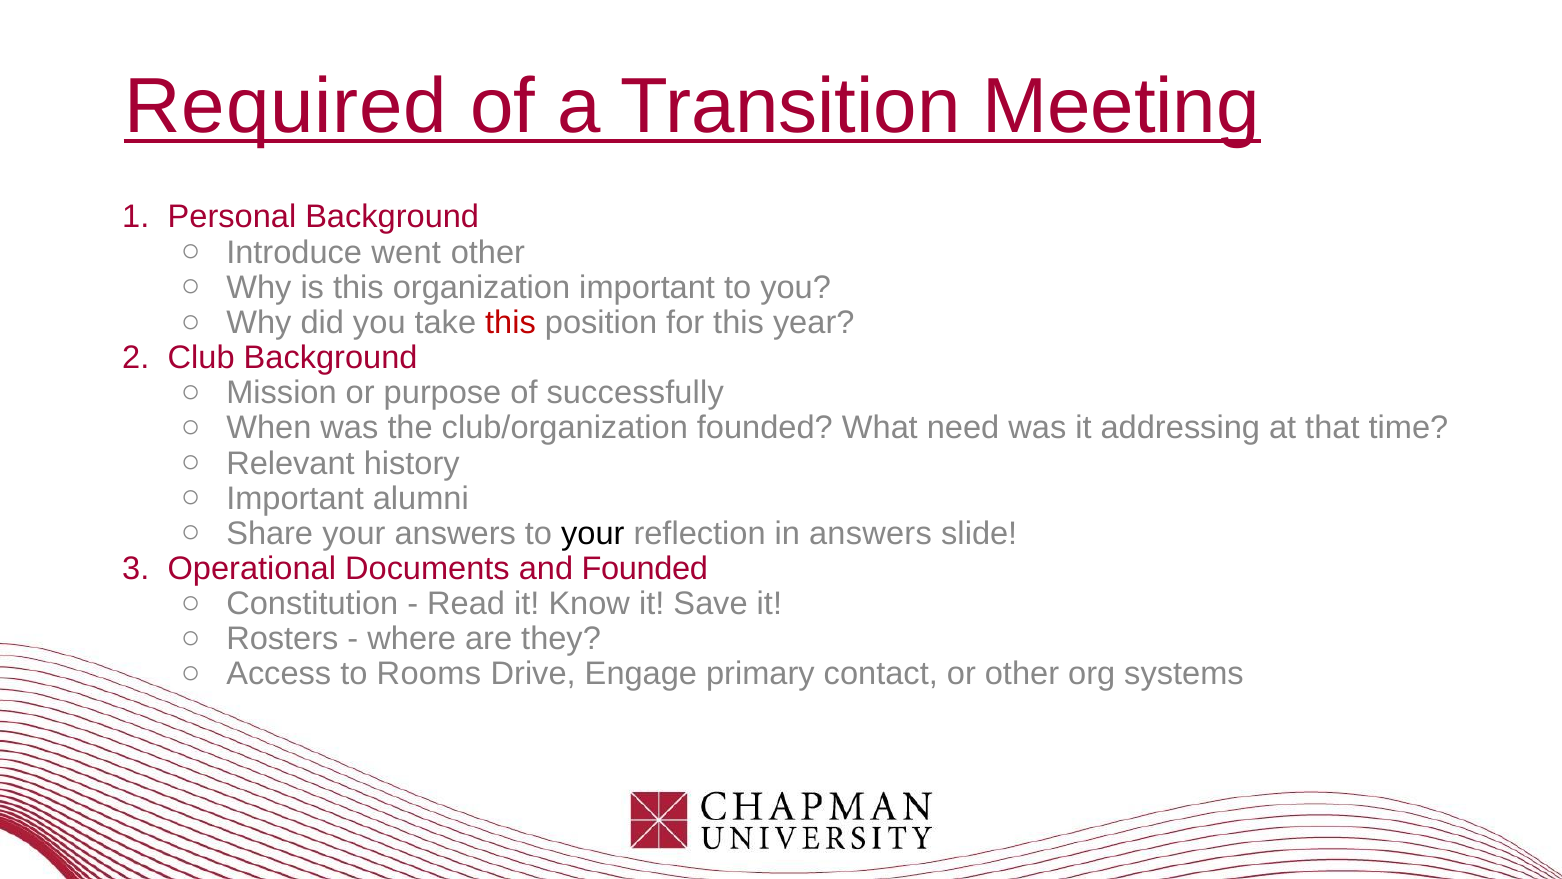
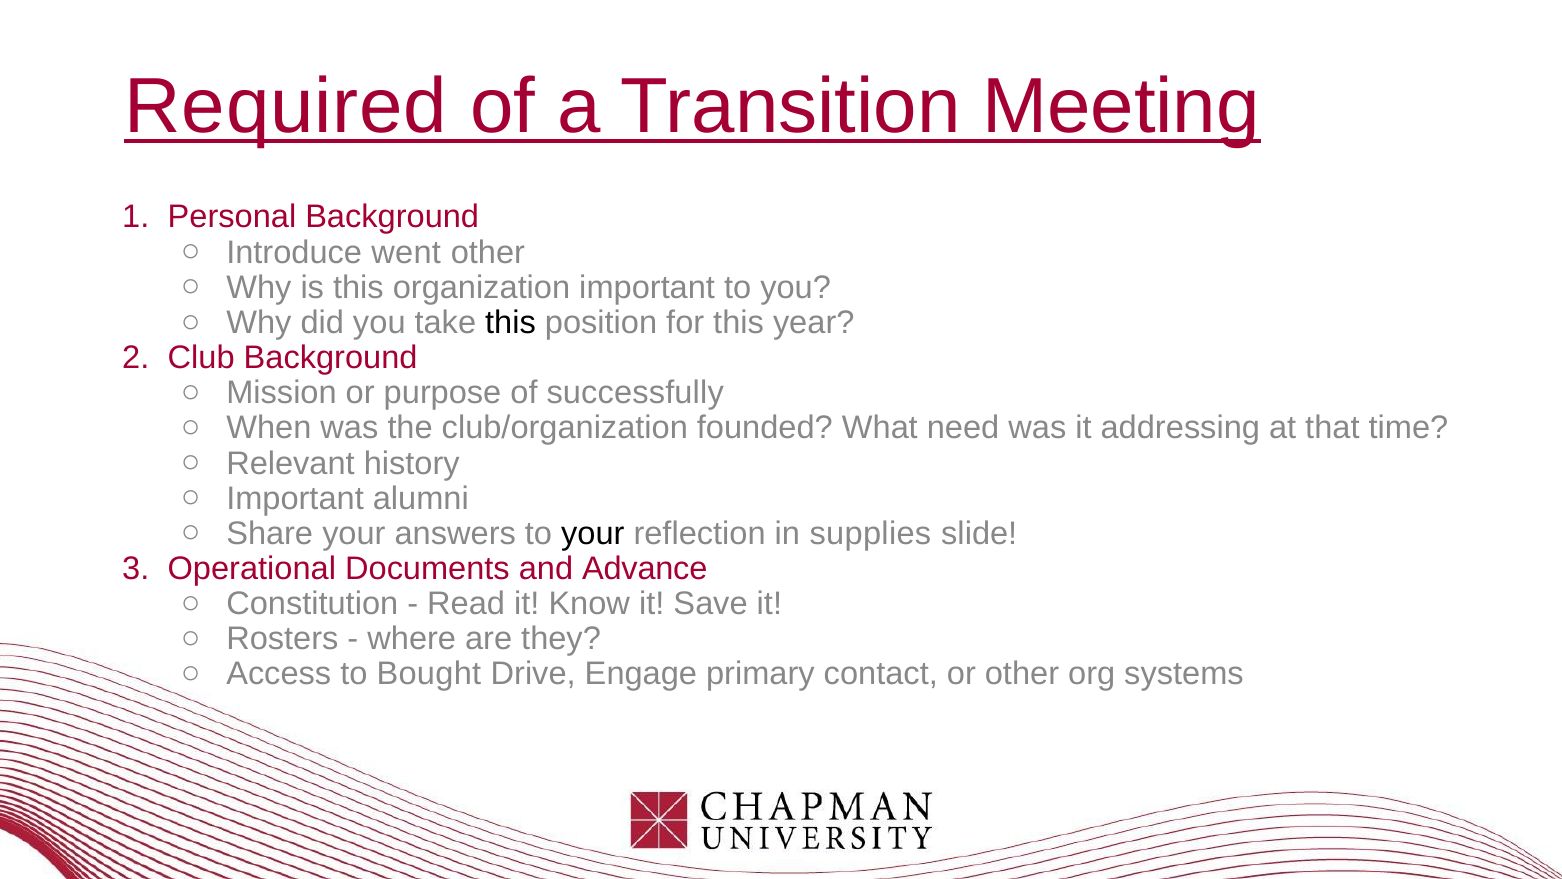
this colour: red -> black (511, 322)
in answers: answers -> supplies (870, 533)
and Founded: Founded -> Advance (645, 568)
Rooms: Rooms -> Bought (429, 674)
